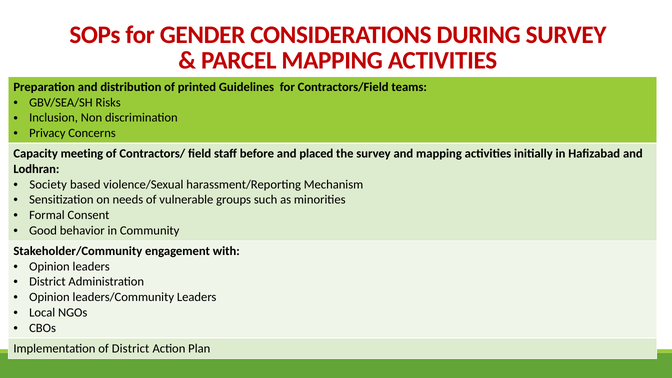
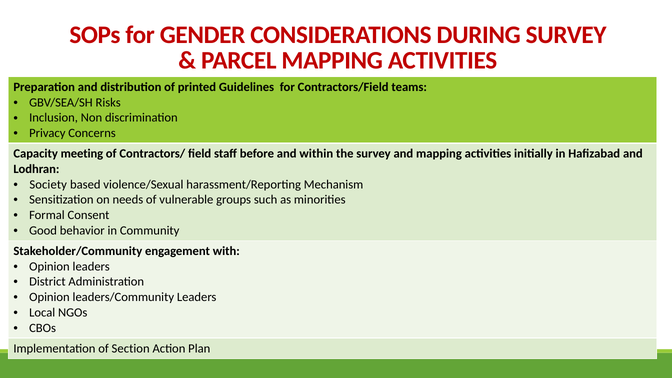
placed: placed -> within (316, 154)
of District: District -> Section (131, 348)
